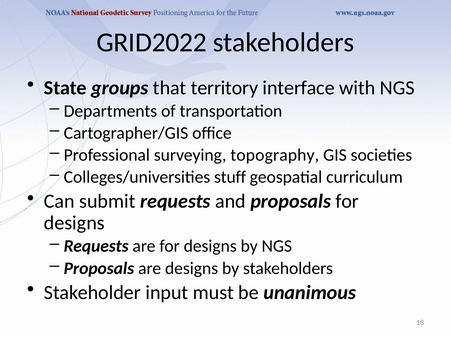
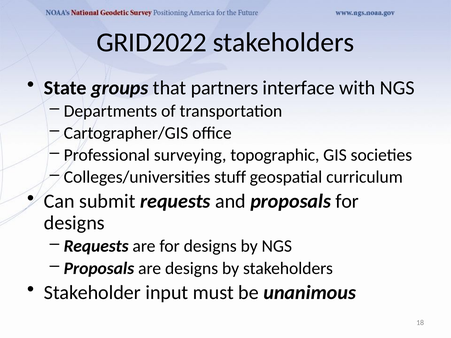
territory: territory -> partners (225, 88)
topography: topography -> topographic (275, 155)
